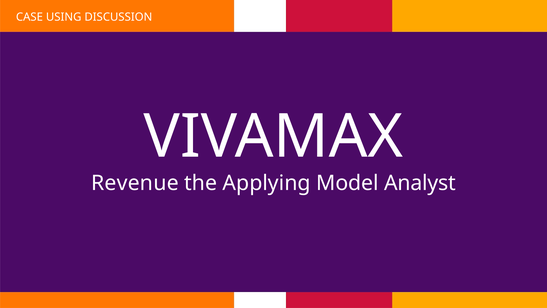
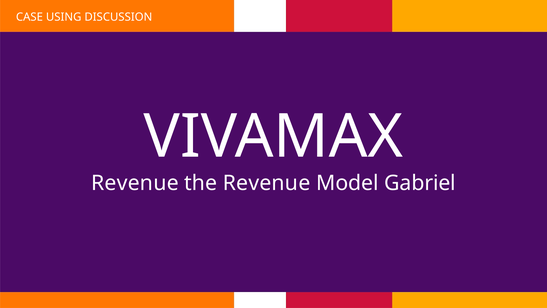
the Applying: Applying -> Revenue (267, 183)
Analyst: Analyst -> Gabriel (420, 183)
